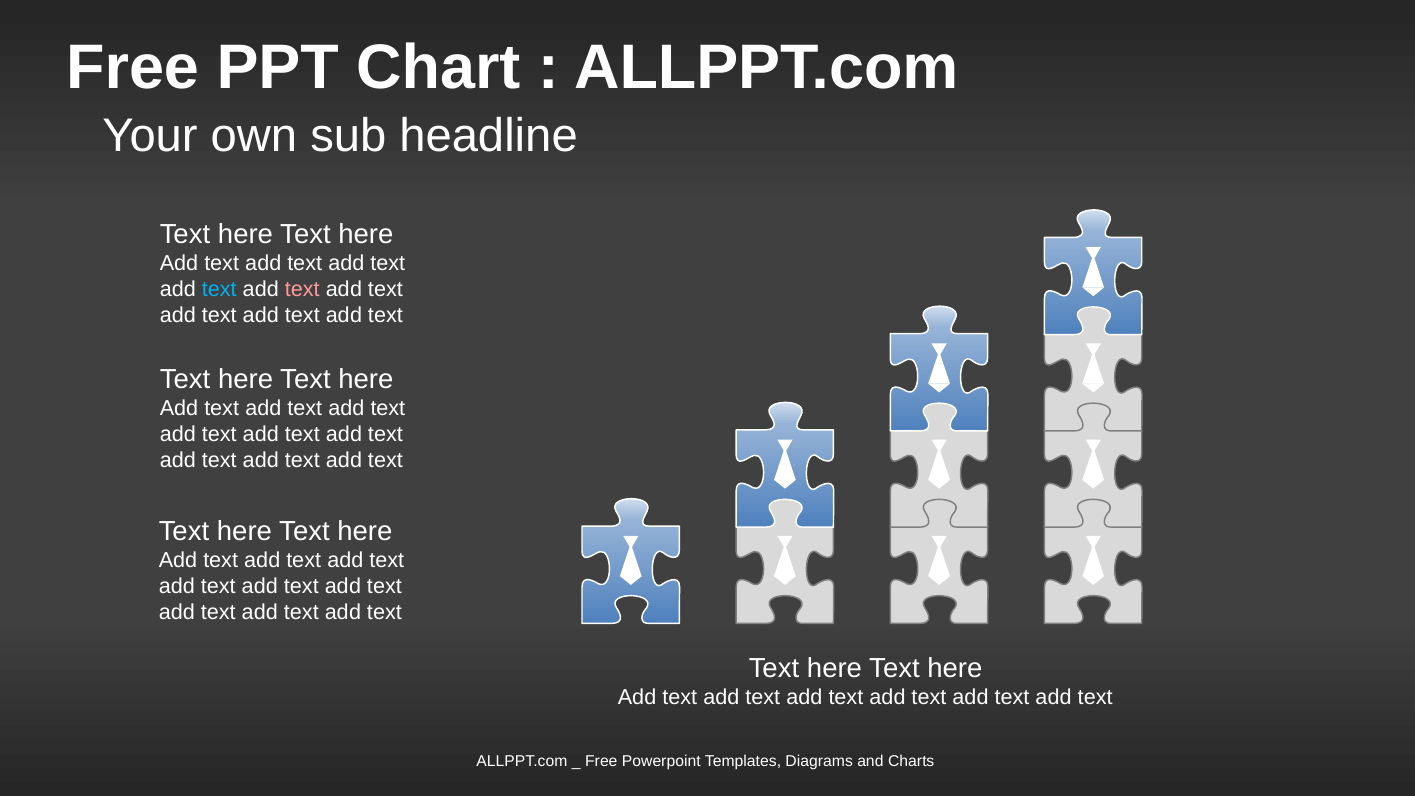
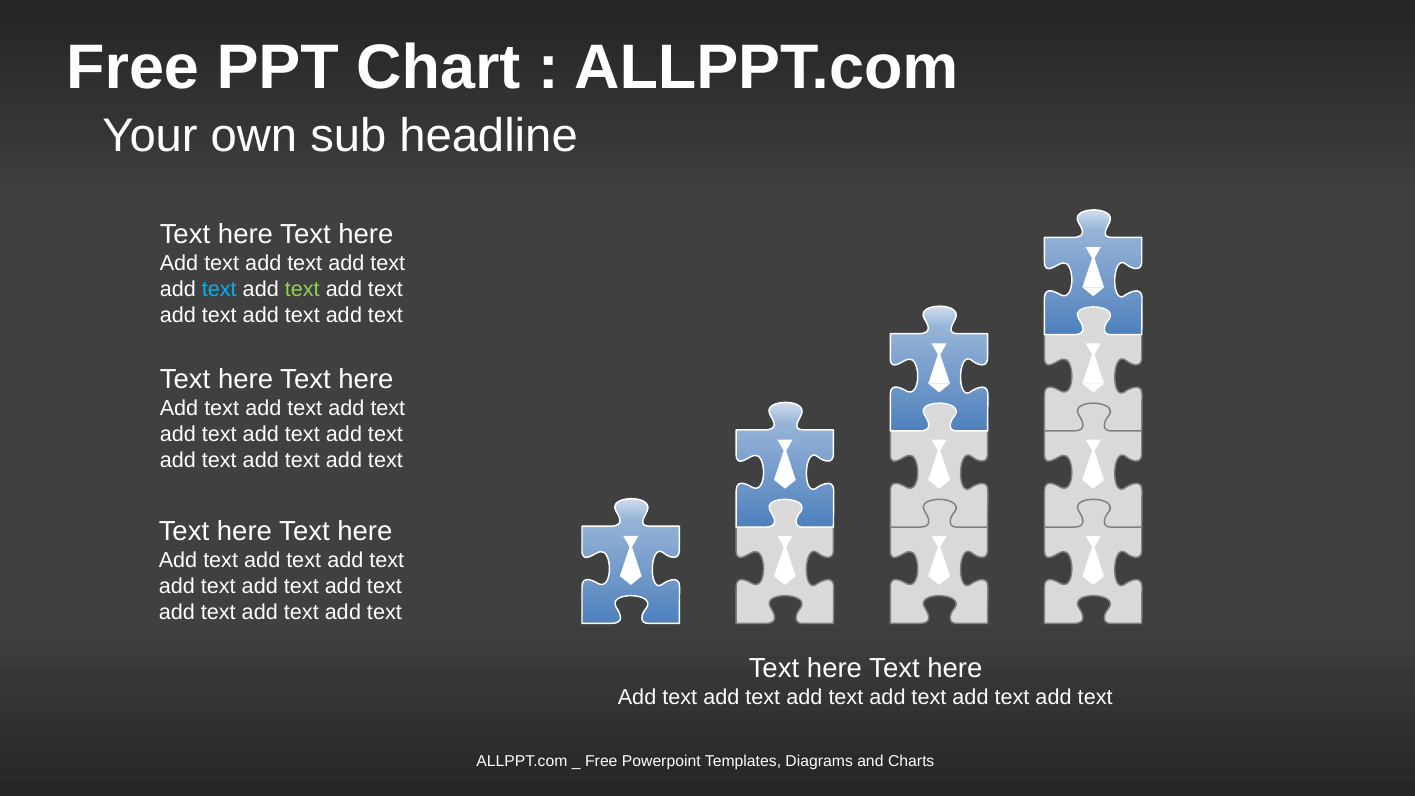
text colour: pink -> light green (302, 289)
